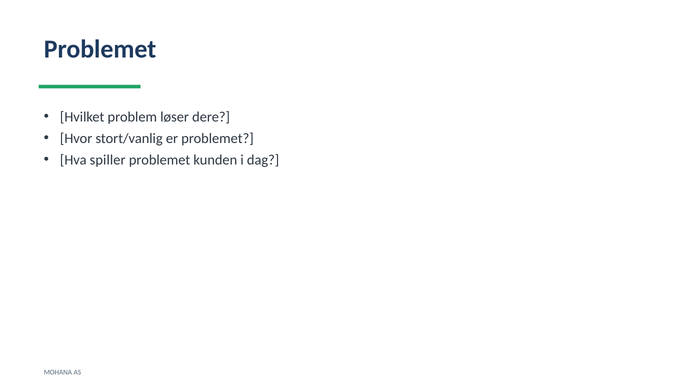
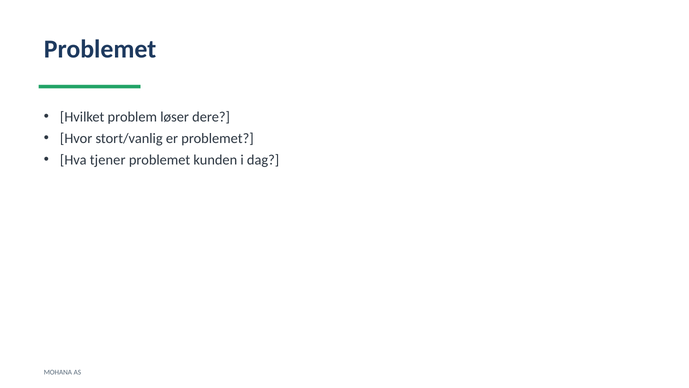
spiller: spiller -> tjener (108, 160)
